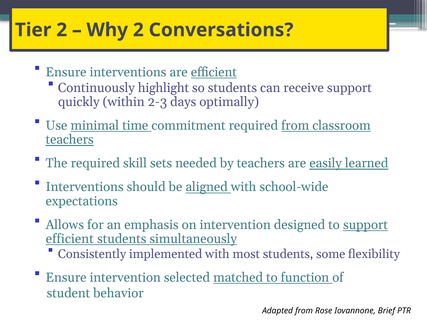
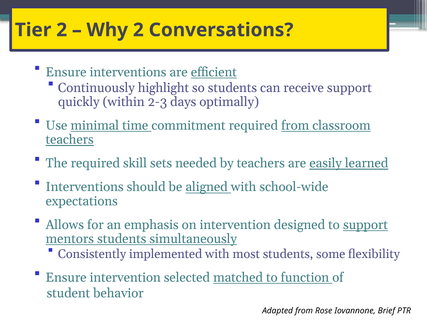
efficient: efficient -> mentors (70, 239)
